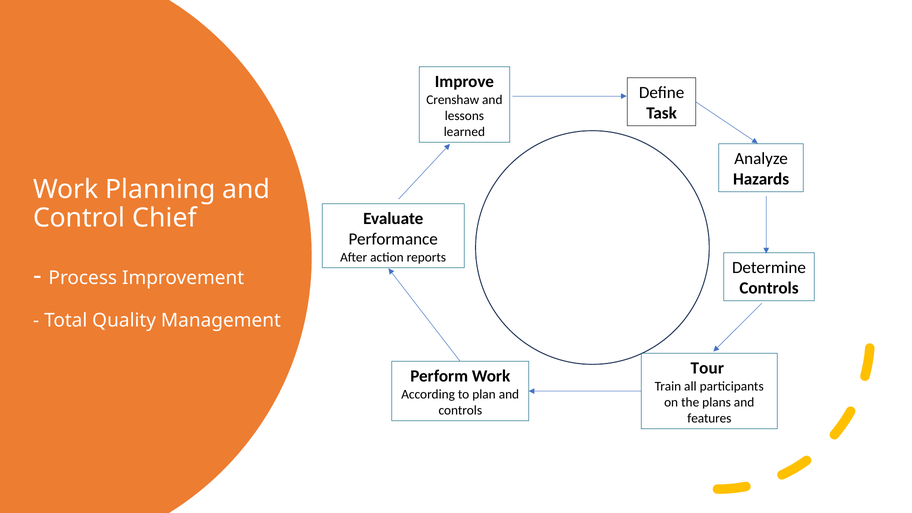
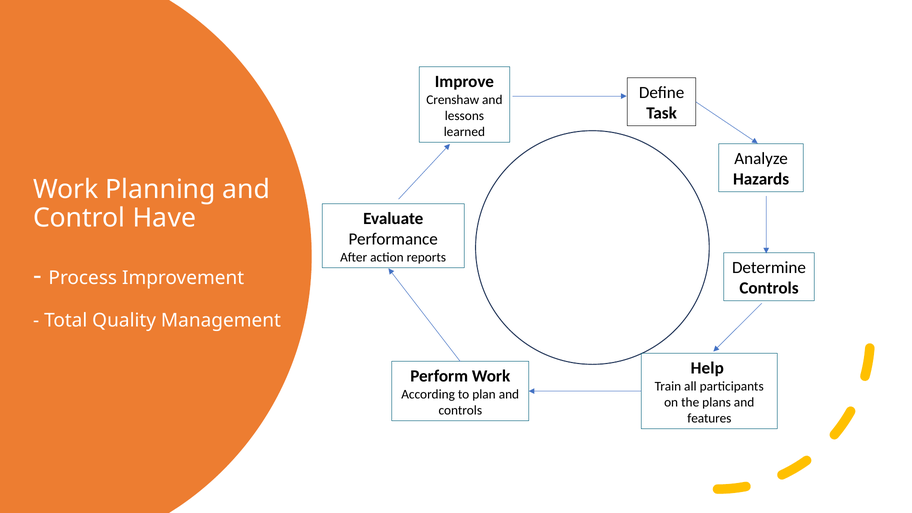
Chief: Chief -> Have (164, 218)
Tour: Tour -> Help (707, 368)
